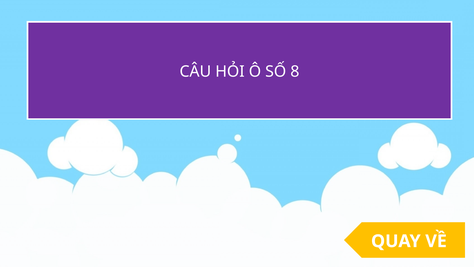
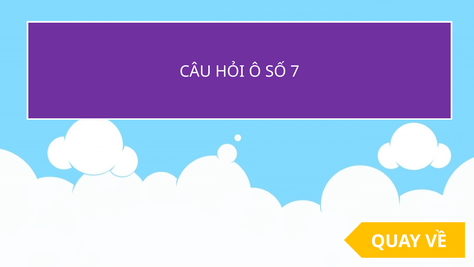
8: 8 -> 7 (295, 71)
